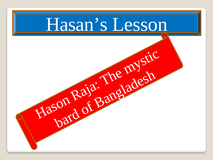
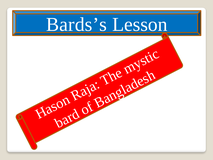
Hasan’s: Hasan’s -> Bards’s (76, 24)
